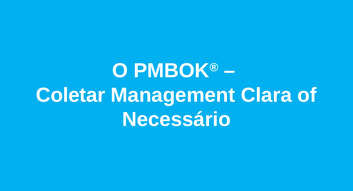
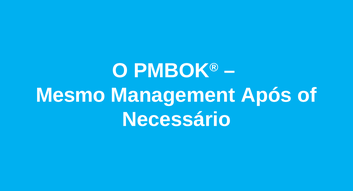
Coletar: Coletar -> Mesmo (71, 95)
Clara: Clara -> Após (266, 95)
